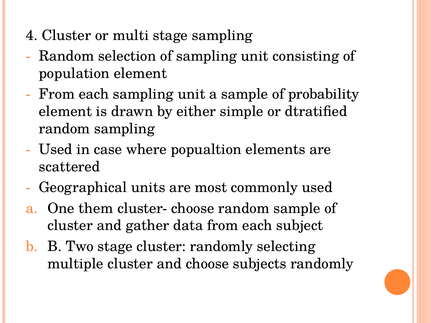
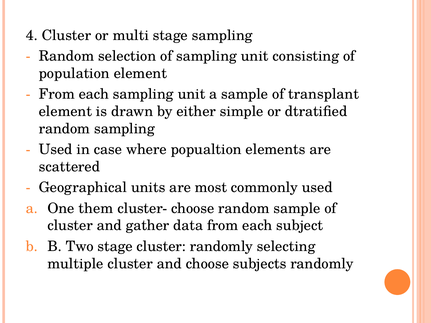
probability: probability -> transplant (324, 94)
